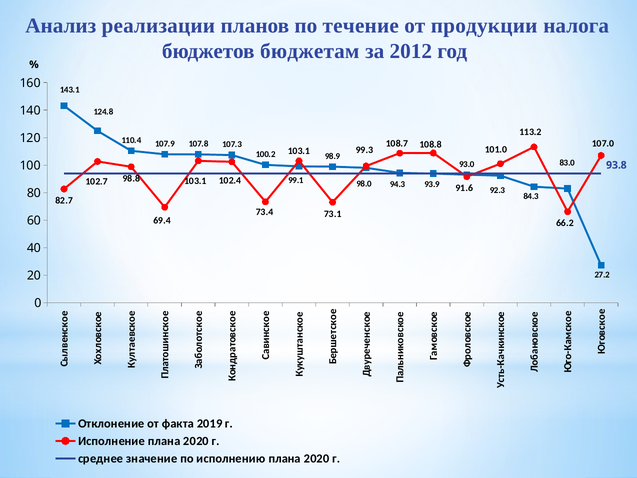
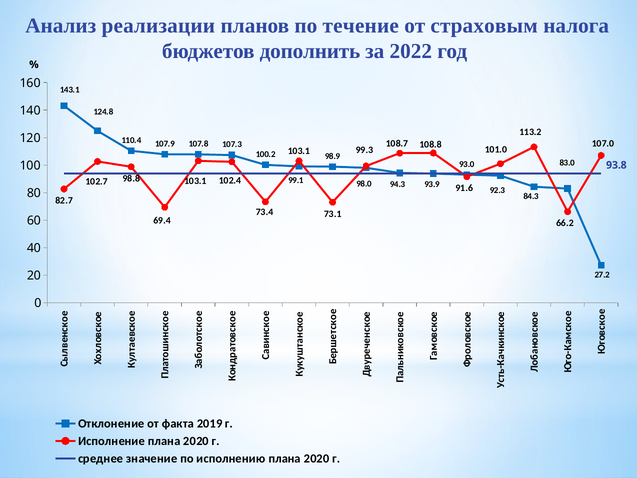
продукции: продукции -> страховым (484, 26)
бюджетам: бюджетам -> дополнить (310, 51)
2012: 2012 -> 2022 (411, 51)
